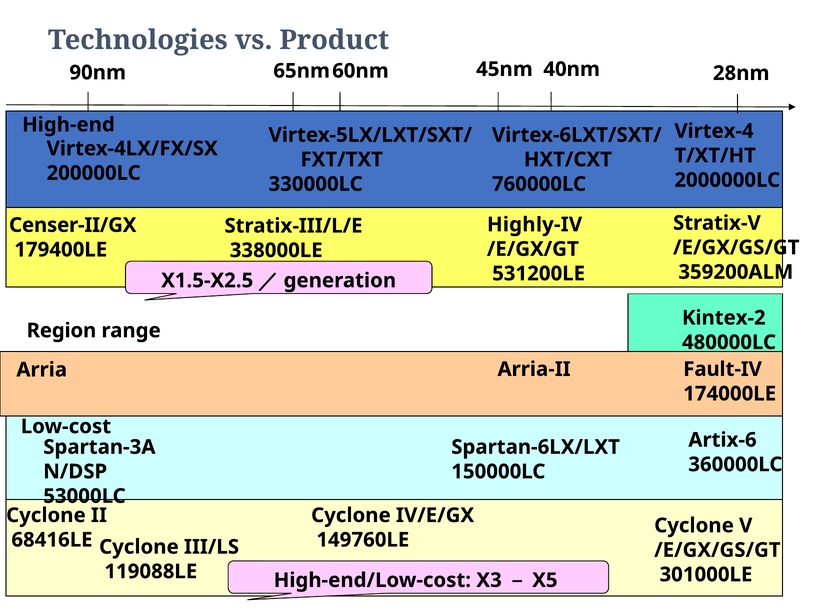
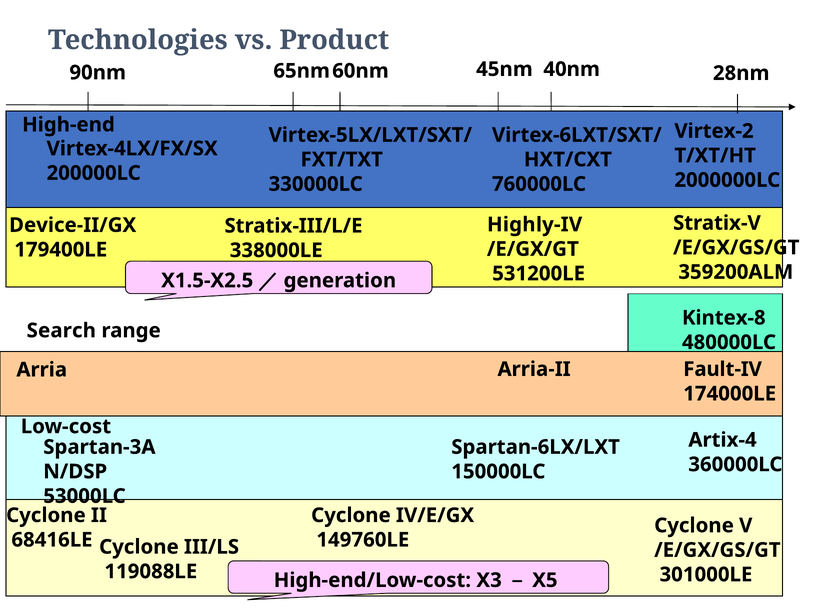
Virtex-4: Virtex-4 -> Virtex-2 (714, 131)
Censer-II/GX: Censer-II/GX -> Device-II/GX (73, 225)
Kintex-2: Kintex-2 -> Kintex-8 (724, 318)
Region: Region -> Search (61, 331)
Artix-6: Artix-6 -> Artix-4 (722, 440)
